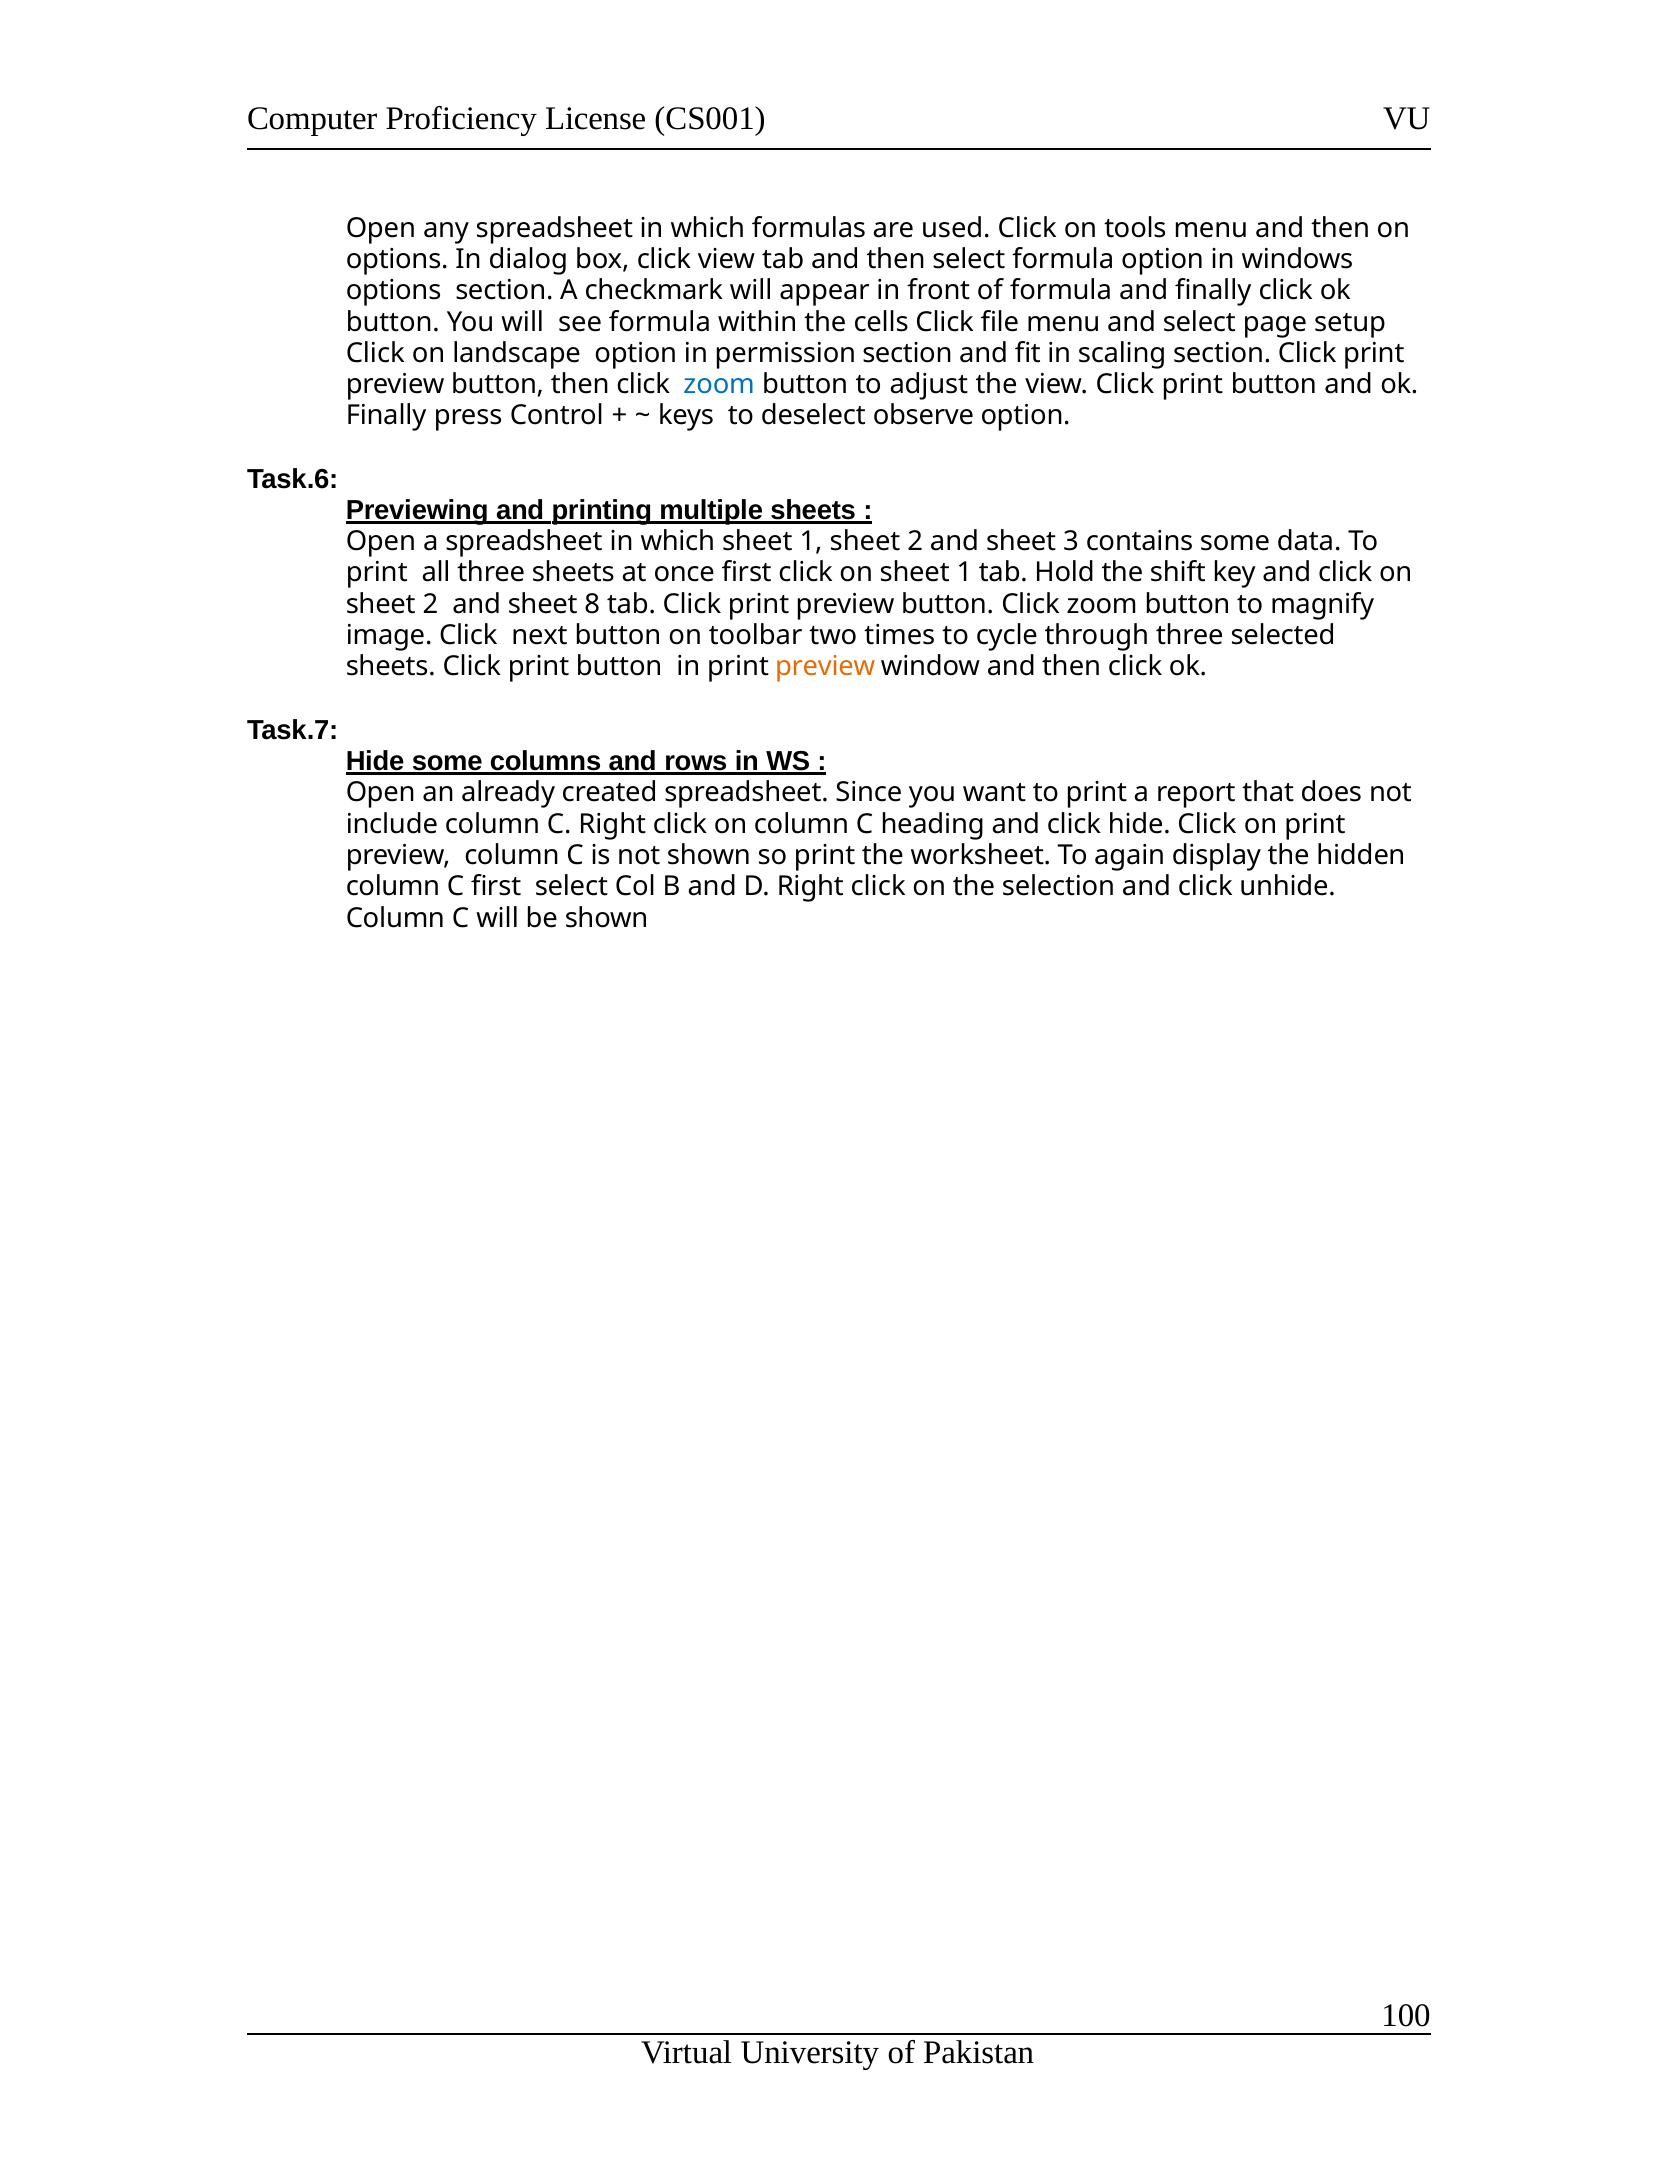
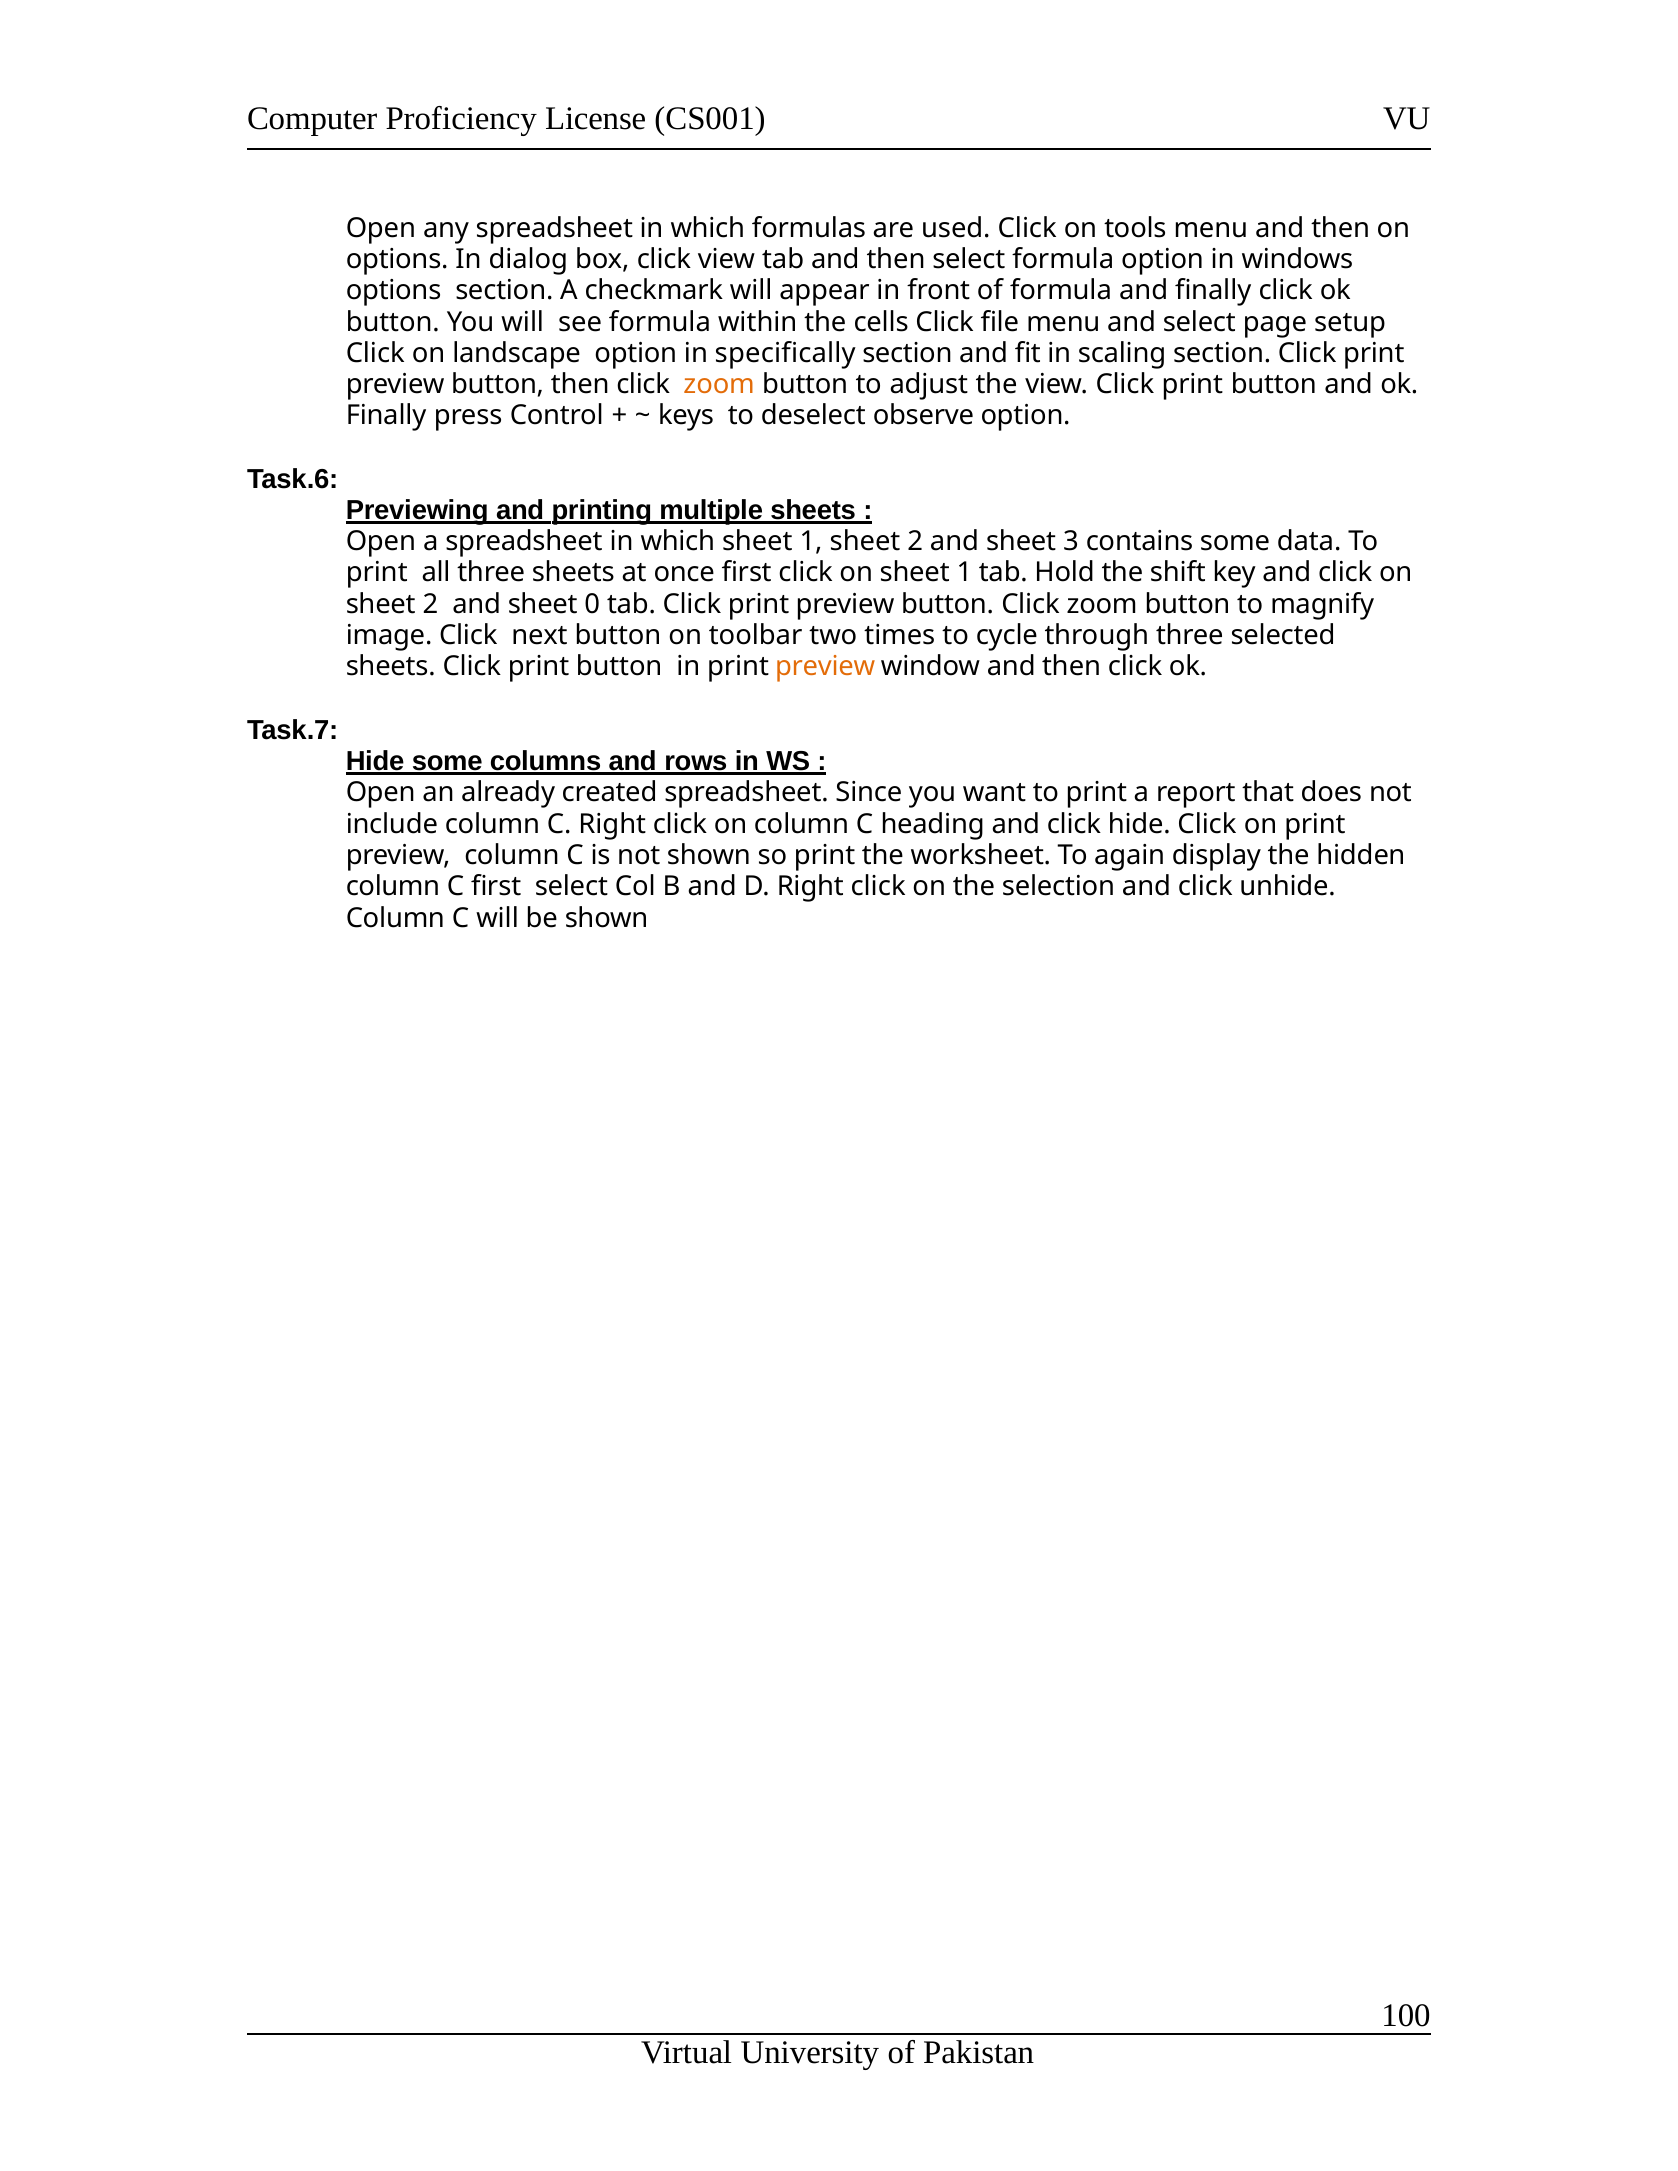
permission: permission -> specifically (785, 353)
zoom colour: blue -> orange (719, 385)
8: 8 -> 0 (592, 604)
